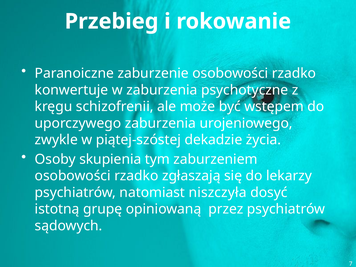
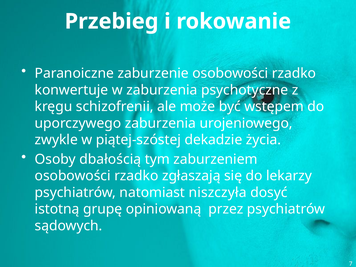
skupienia: skupienia -> dbałością (110, 159)
